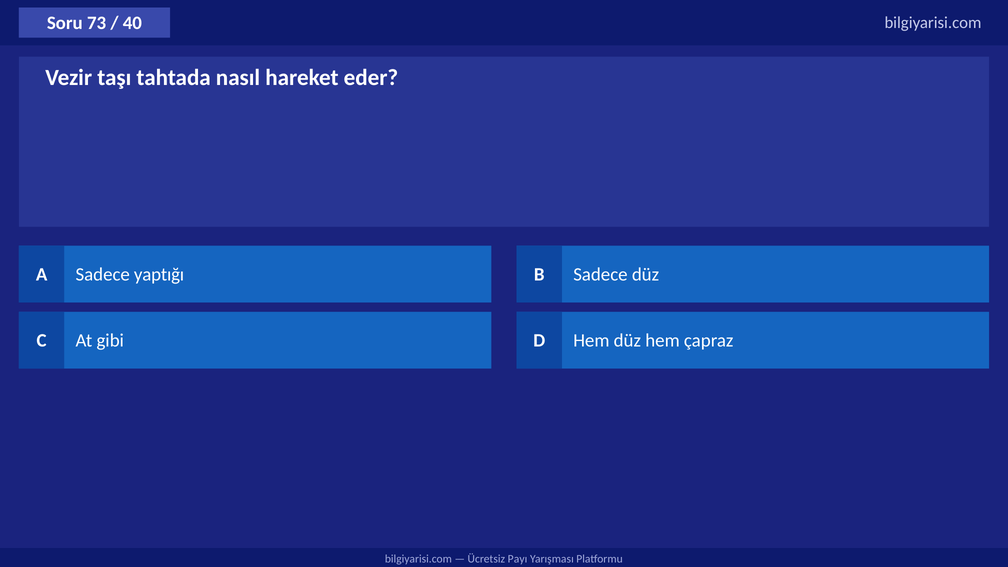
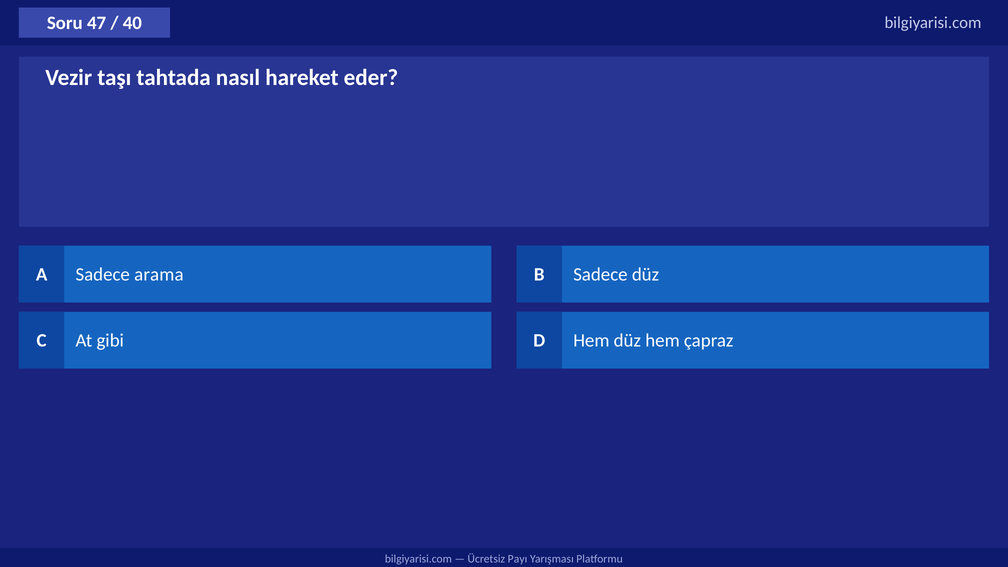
73: 73 -> 47 (97, 23)
yaptığı: yaptığı -> arama (159, 274)
